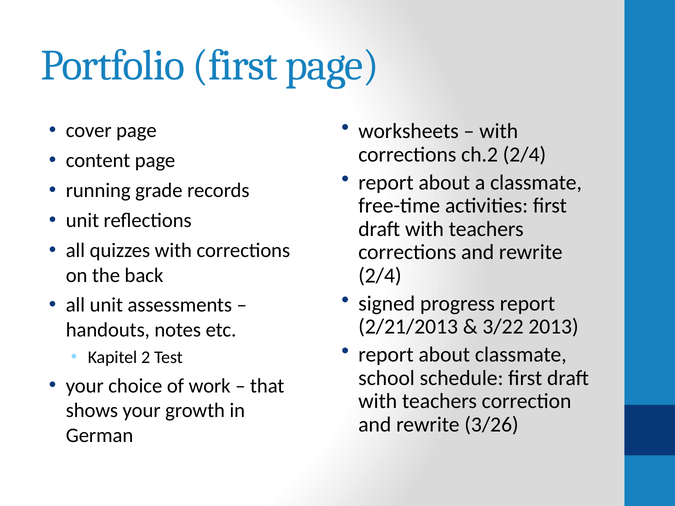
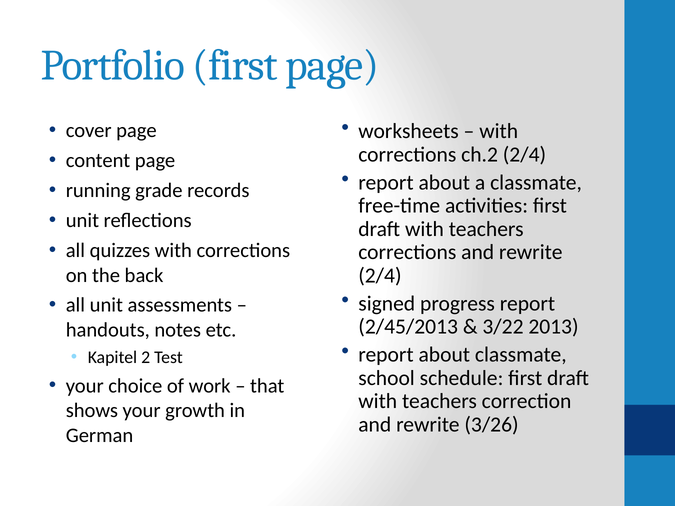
2/21/2013: 2/21/2013 -> 2/45/2013 (408, 327)
